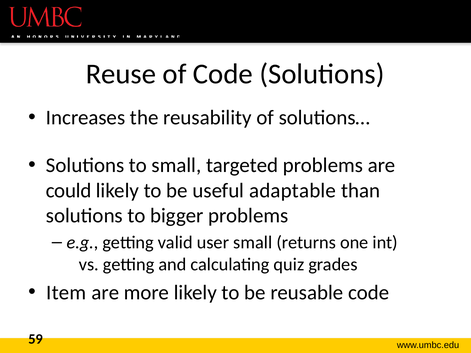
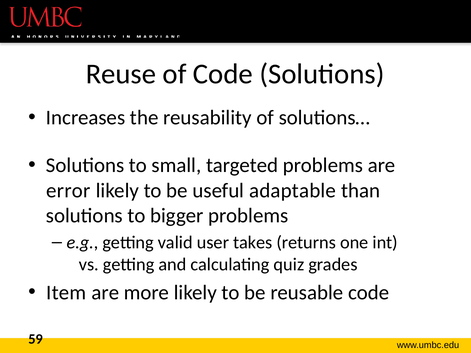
could: could -> error (68, 191)
user small: small -> takes (253, 243)
